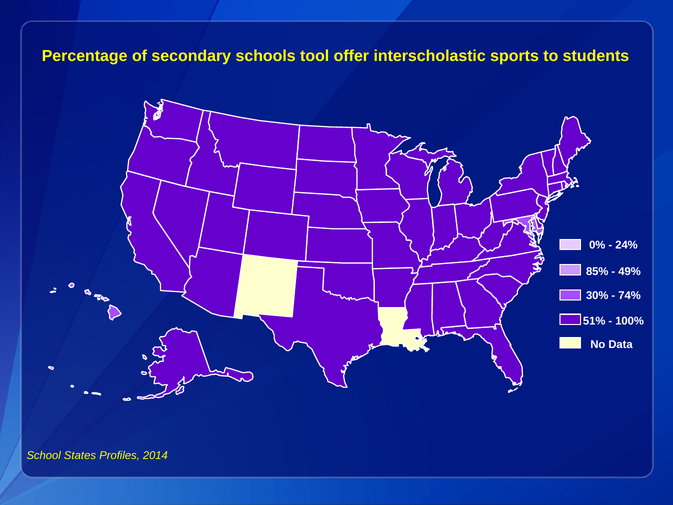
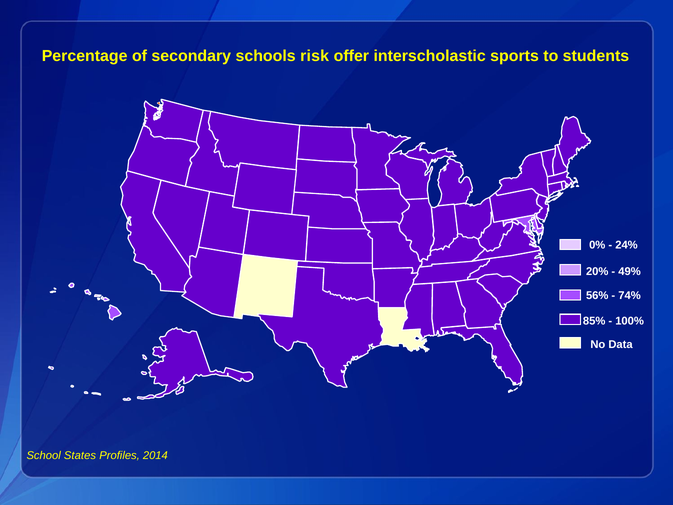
tool: tool -> risk (315, 56)
85%: 85% -> 20% (597, 271)
30%: 30% -> 56% (597, 296)
51%: 51% -> 85% (594, 321)
